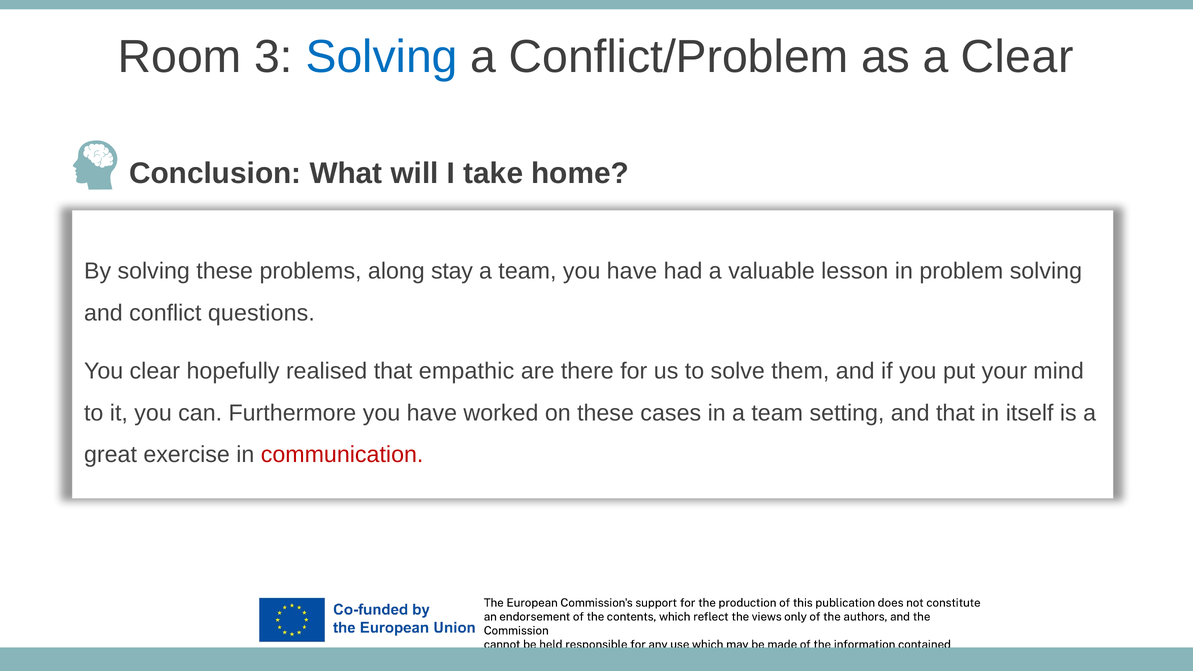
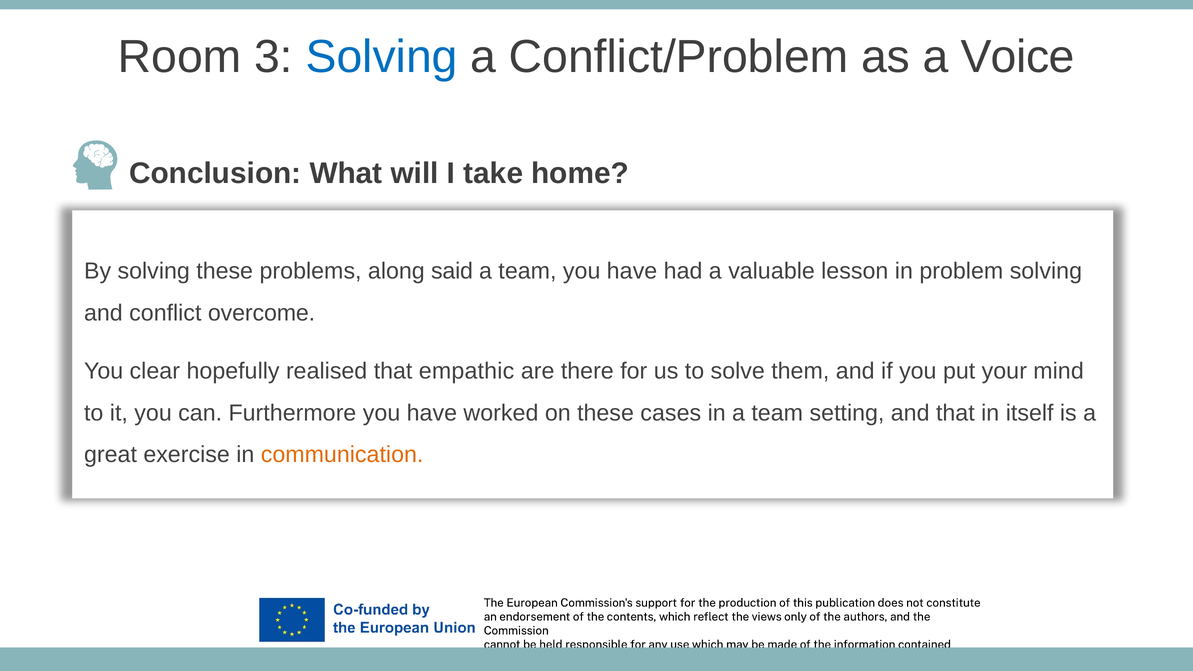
a Clear: Clear -> Voice (1018, 57)
stay: stay -> said (452, 271)
questions: questions -> overcome (262, 313)
communication colour: red -> orange (342, 455)
